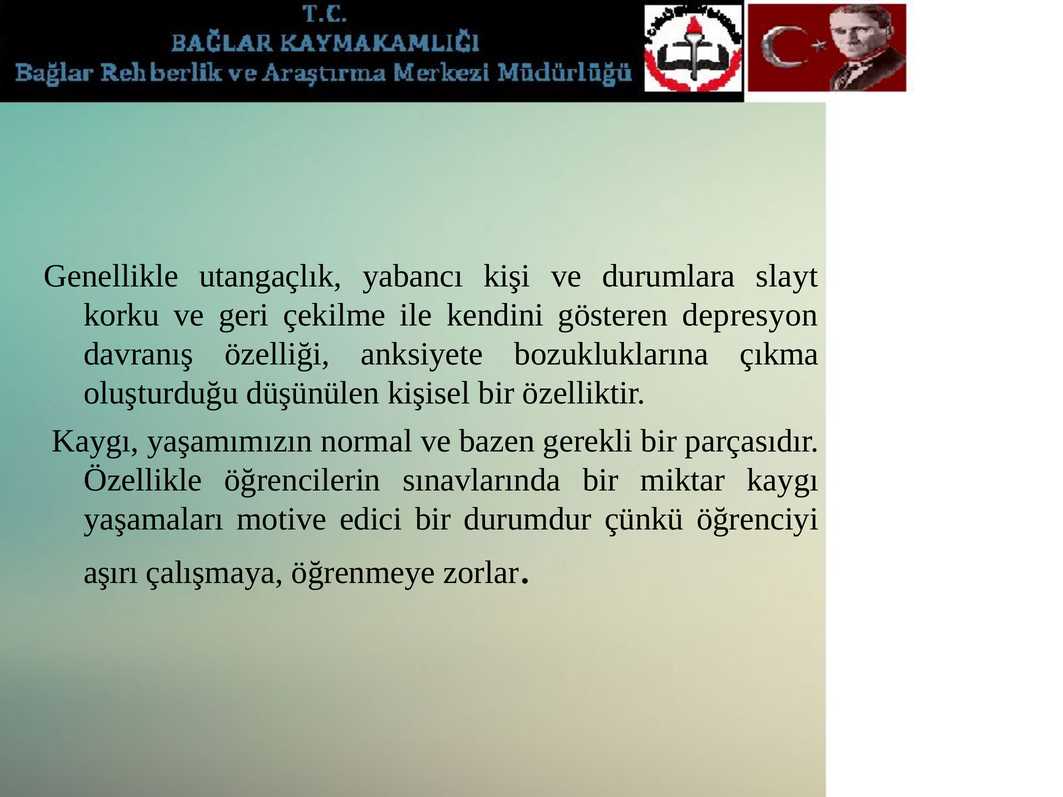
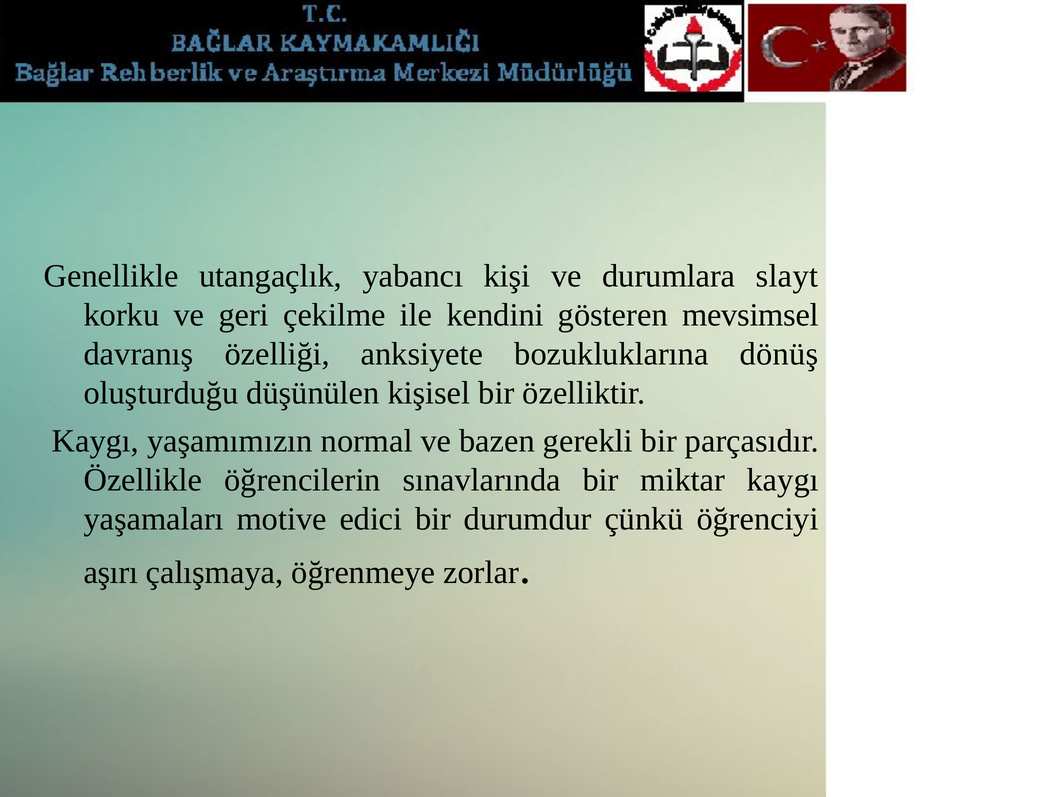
depresyon: depresyon -> mevsimsel (750, 315)
çıkma: çıkma -> dönüş (779, 354)
